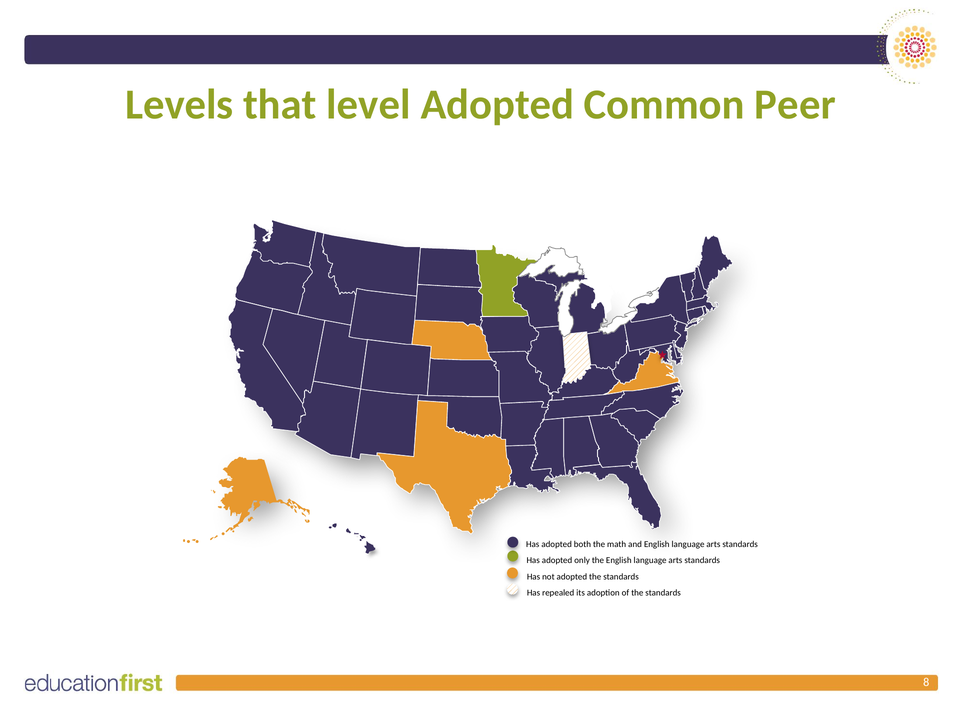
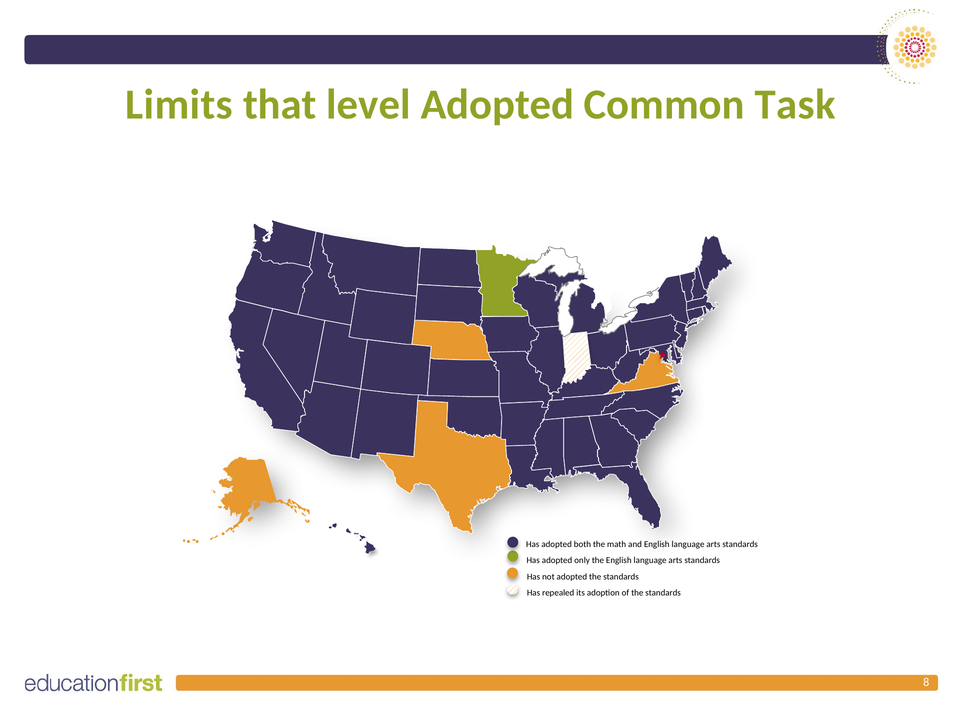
Levels: Levels -> Limits (179, 105)
Peer: Peer -> Task (795, 105)
